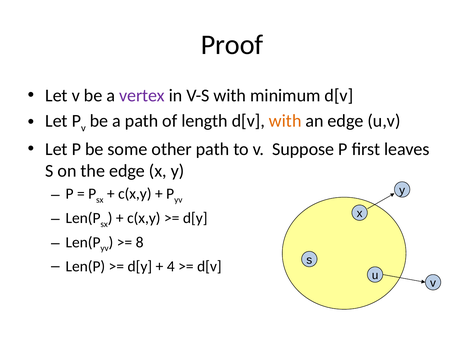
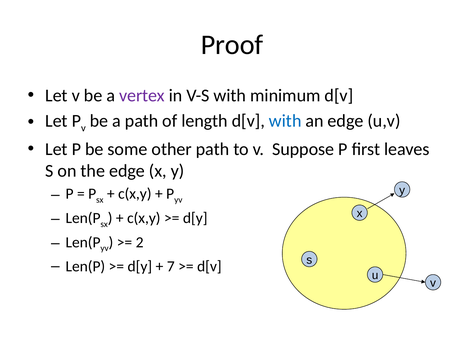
with colour: orange -> blue (285, 121)
8: 8 -> 2 (140, 242)
4: 4 -> 7 (171, 266)
